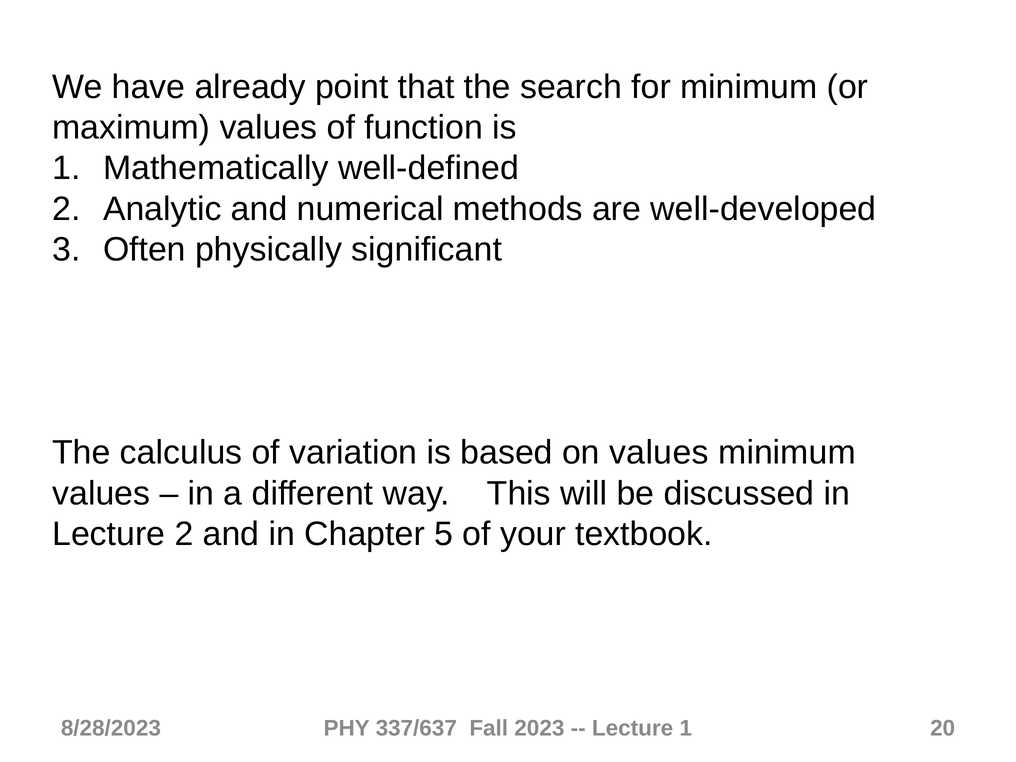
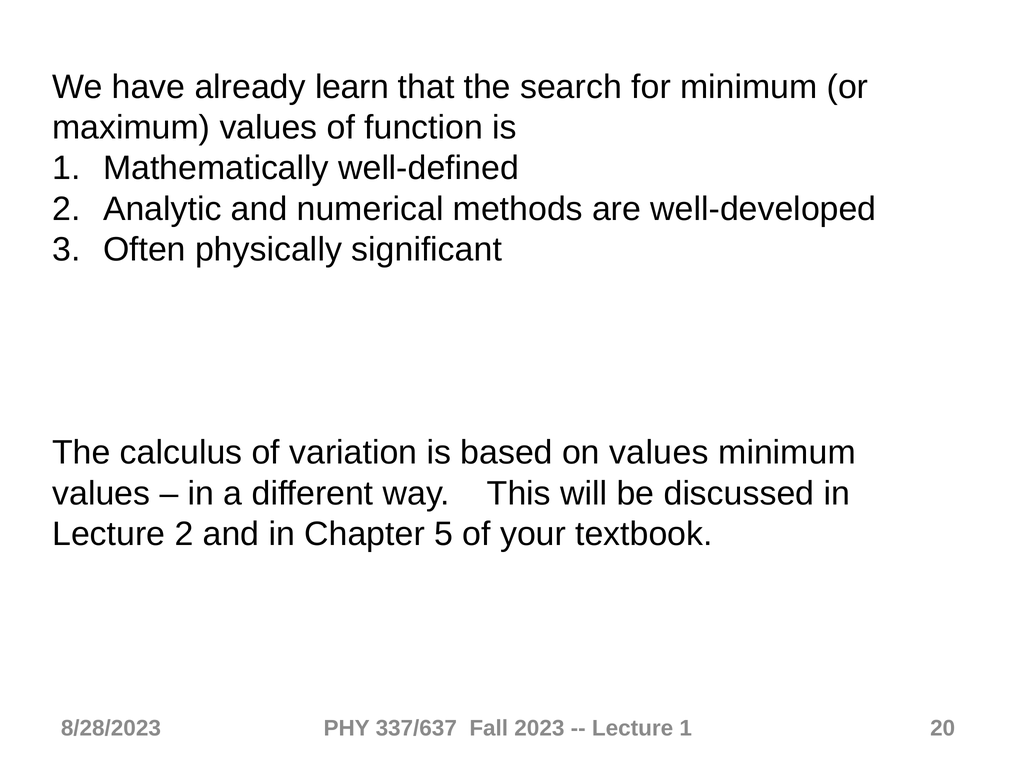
point: point -> learn (352, 87)
